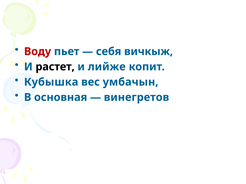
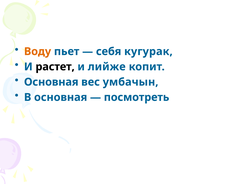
Воду colour: red -> orange (38, 52)
вичкыж: вичкыж -> кугурак (148, 52)
Кубышка: Кубышка -> Основная (51, 82)
винегретов: винегретов -> посмотреть (137, 98)
